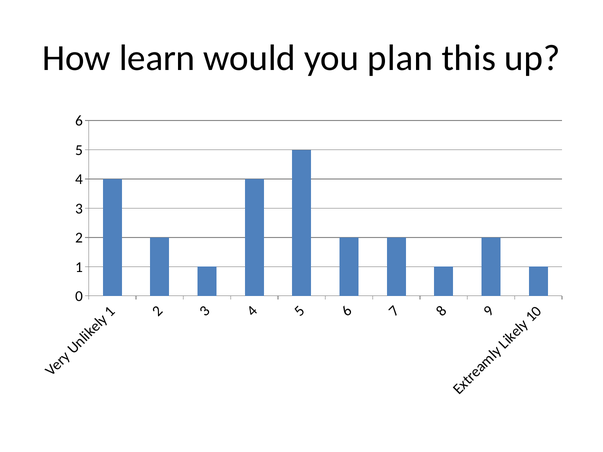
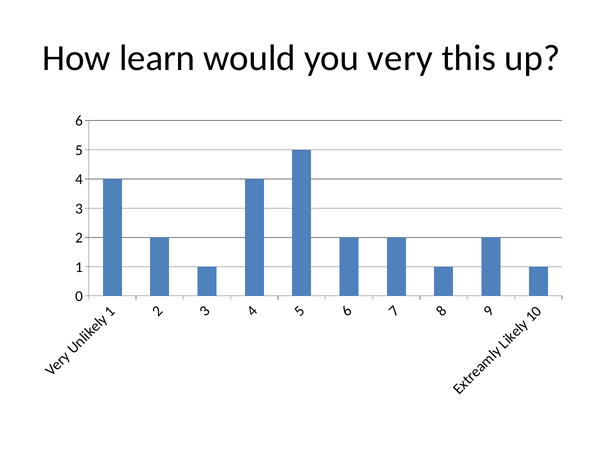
plan: plan -> very (400, 58)
